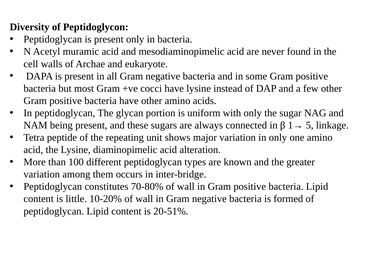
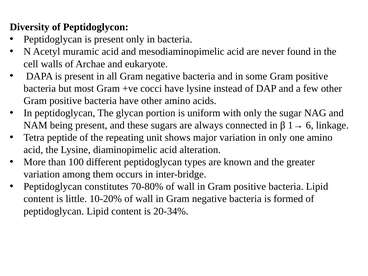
5: 5 -> 6 (310, 125)
20-51%: 20-51% -> 20-34% (171, 211)
